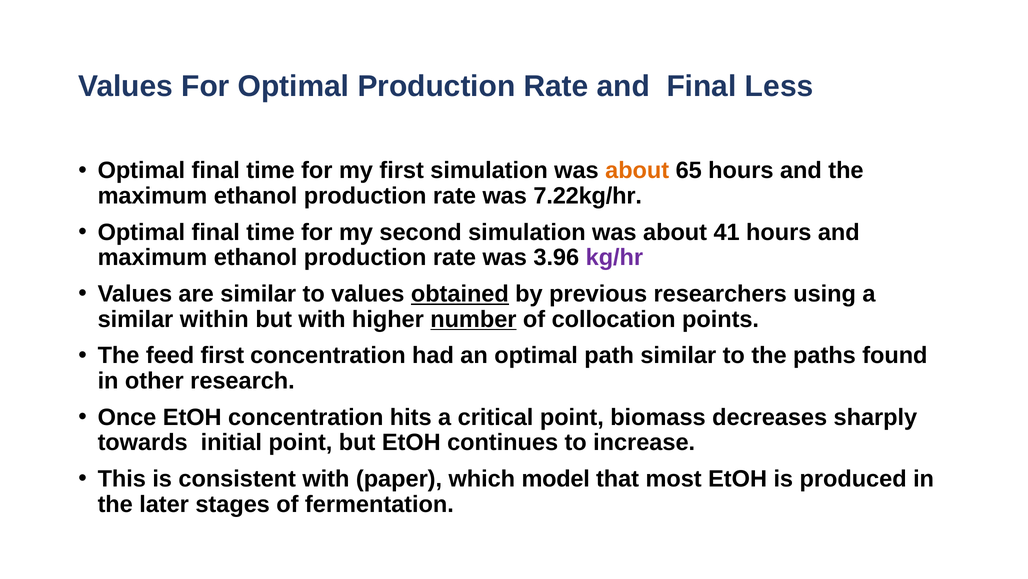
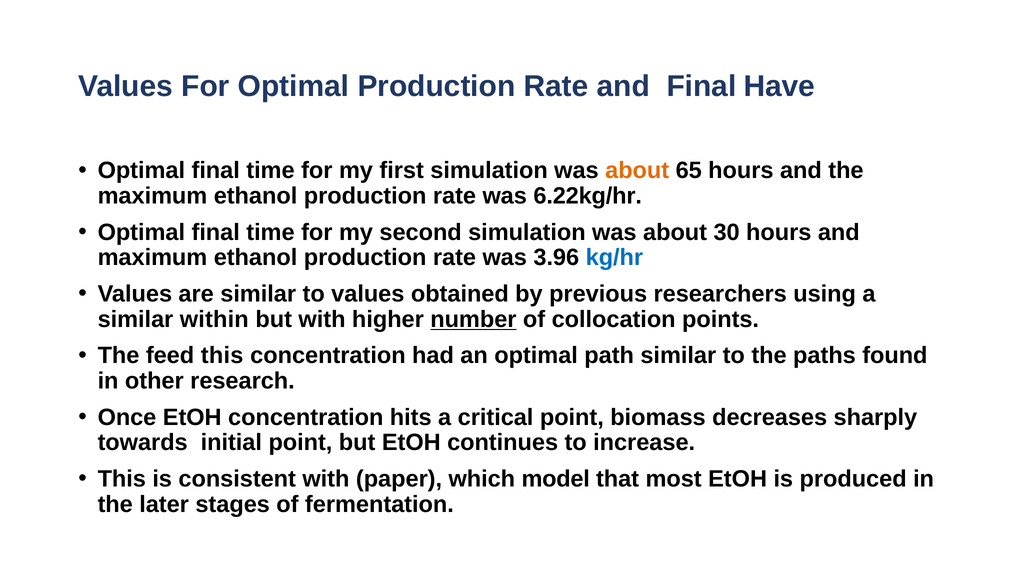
Less: Less -> Have (779, 86)
7.22kg/hr: 7.22kg/hr -> 6.22kg/hr (588, 196)
41: 41 -> 30 (727, 232)
kg/hr colour: purple -> blue (614, 257)
obtained underline: present -> none (460, 294)
feed first: first -> this (222, 355)
